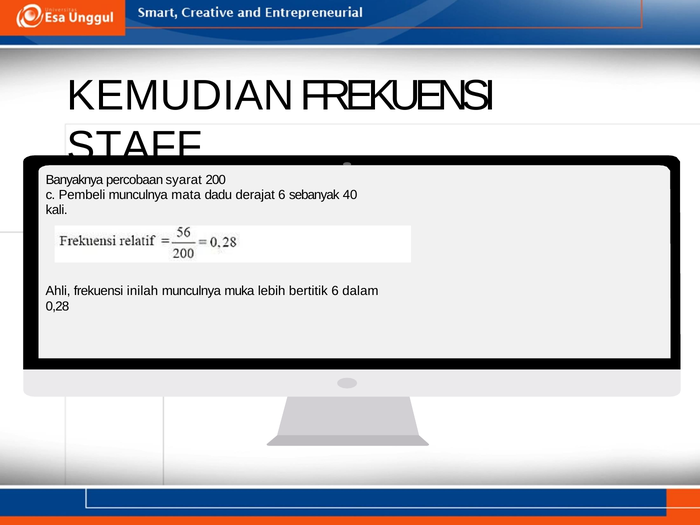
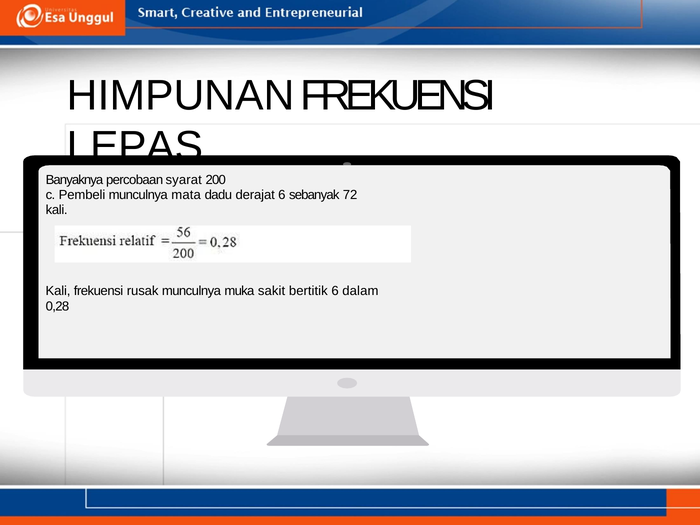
KEMUDIAN: KEMUDIAN -> HIMPUNAN (181, 96)
STAFF: STAFF -> LEPAS (135, 147)
40: 40 -> 72 (350, 195)
Ahli: Ahli -> Kali (58, 291)
inilah: inilah -> rusak (143, 291)
lebih: lebih -> sakit (272, 291)
